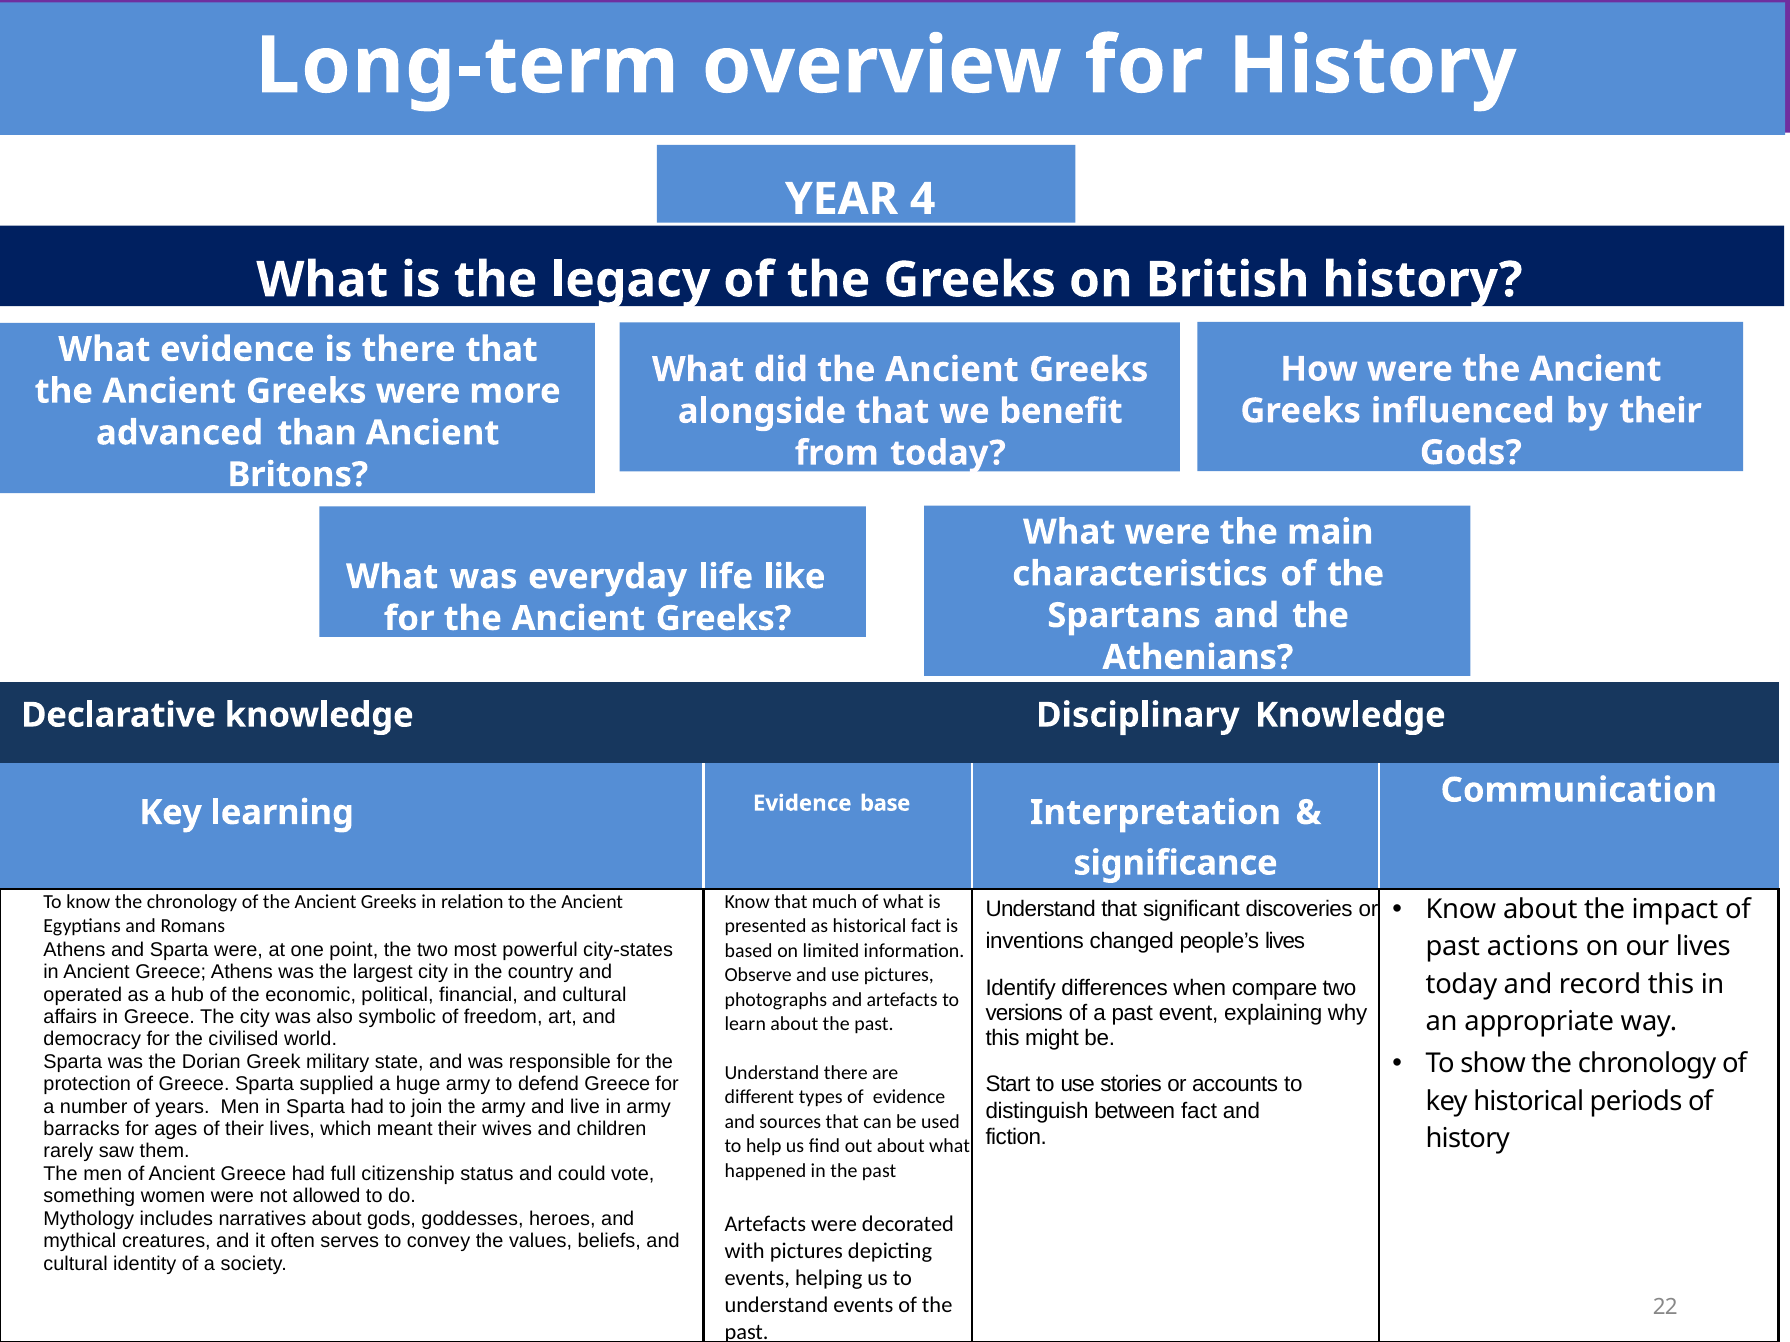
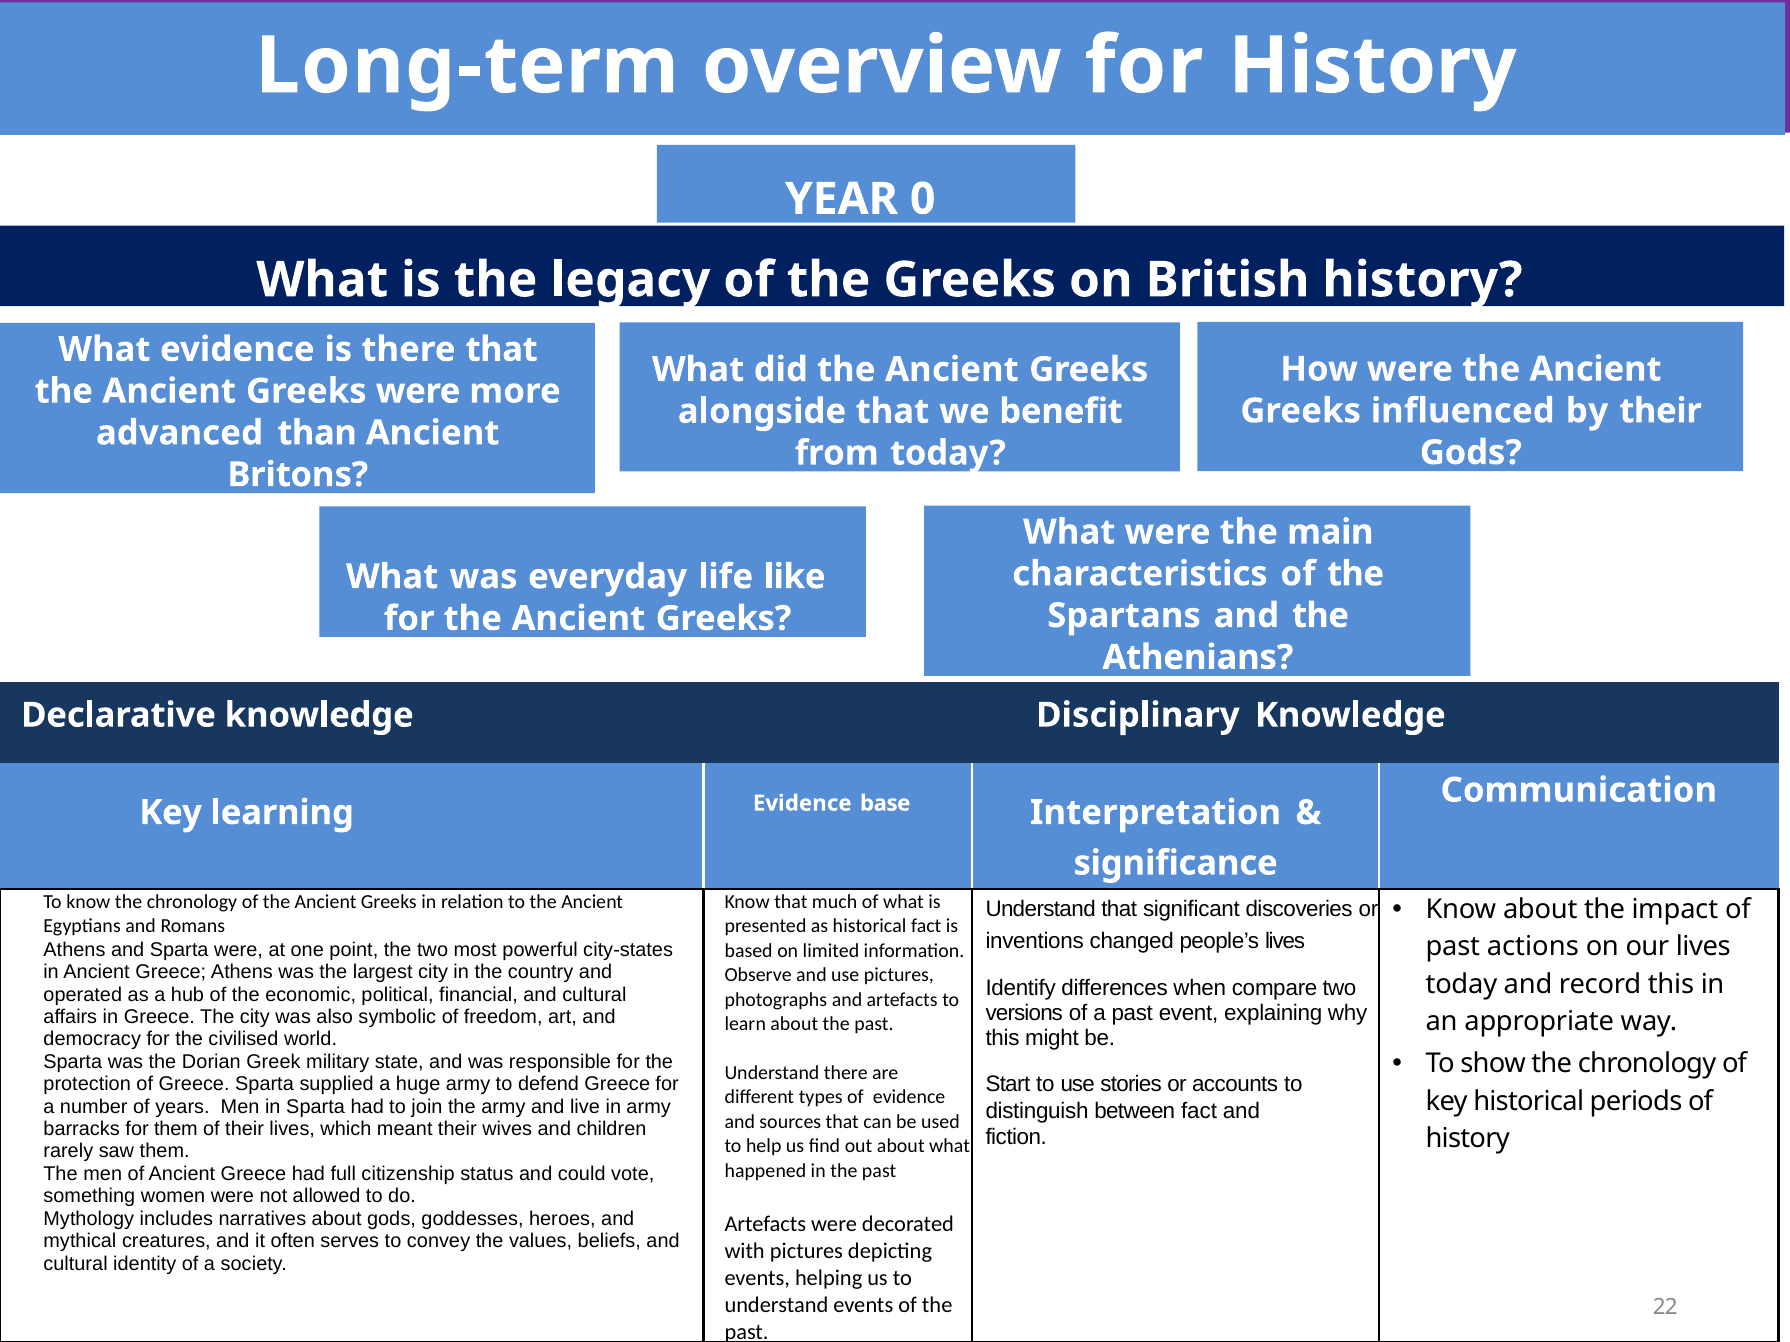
4: 4 -> 0 (923, 199)
for ages: ages -> them (176, 1129)
